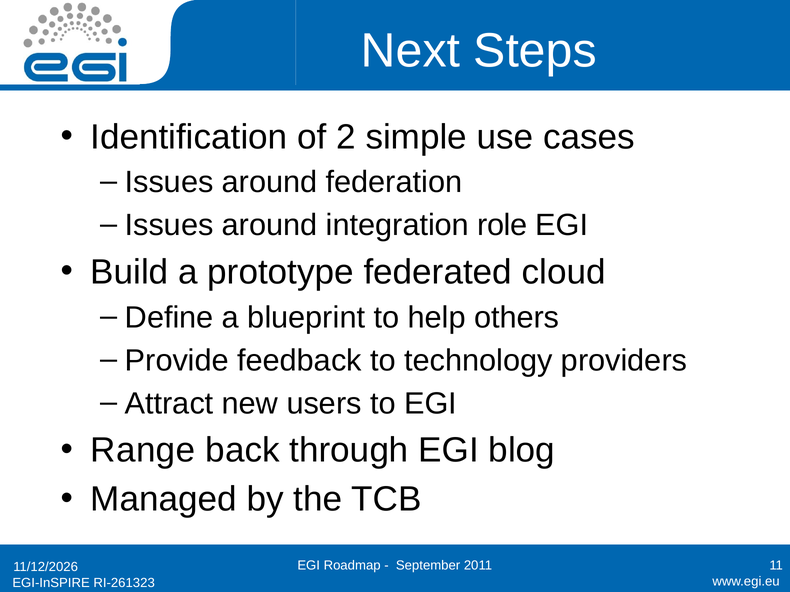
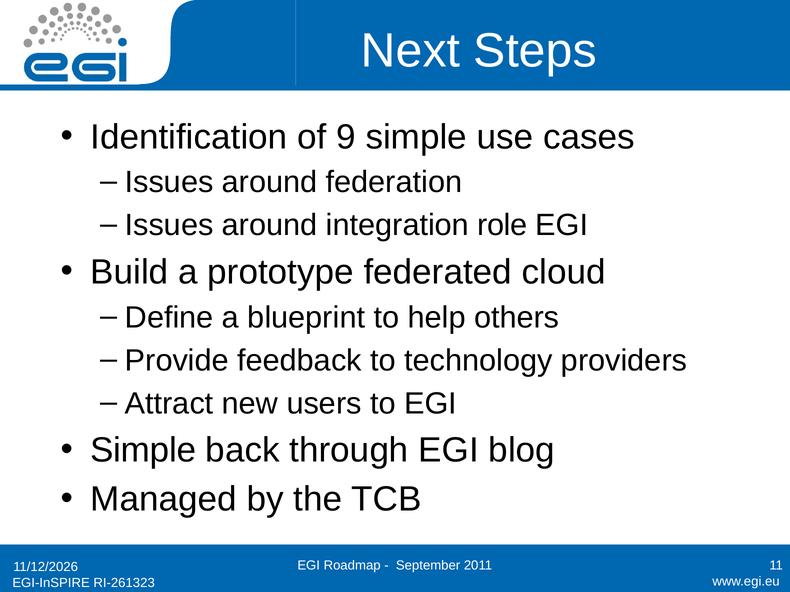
2: 2 -> 9 (346, 137)
Range: Range -> Simple (143, 451)
